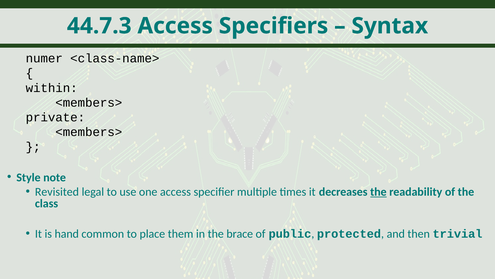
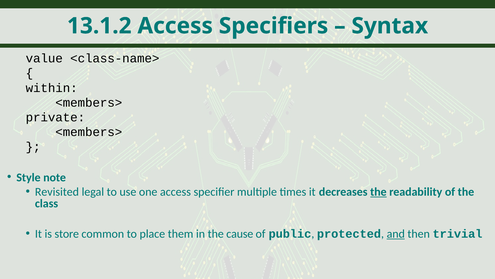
44.7.3: 44.7.3 -> 13.1.2 (99, 26)
numer: numer -> value (44, 58)
hand: hand -> store (67, 233)
brace: brace -> cause (240, 233)
and underline: none -> present (396, 233)
